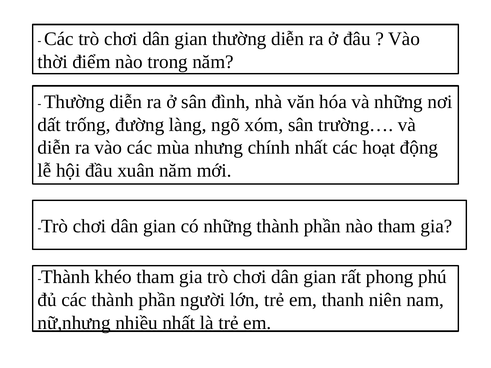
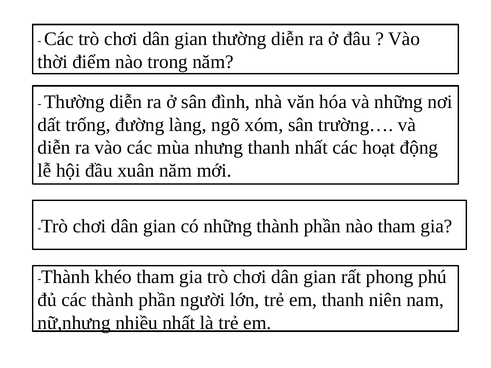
nhưng chính: chính -> thanh (269, 148)
